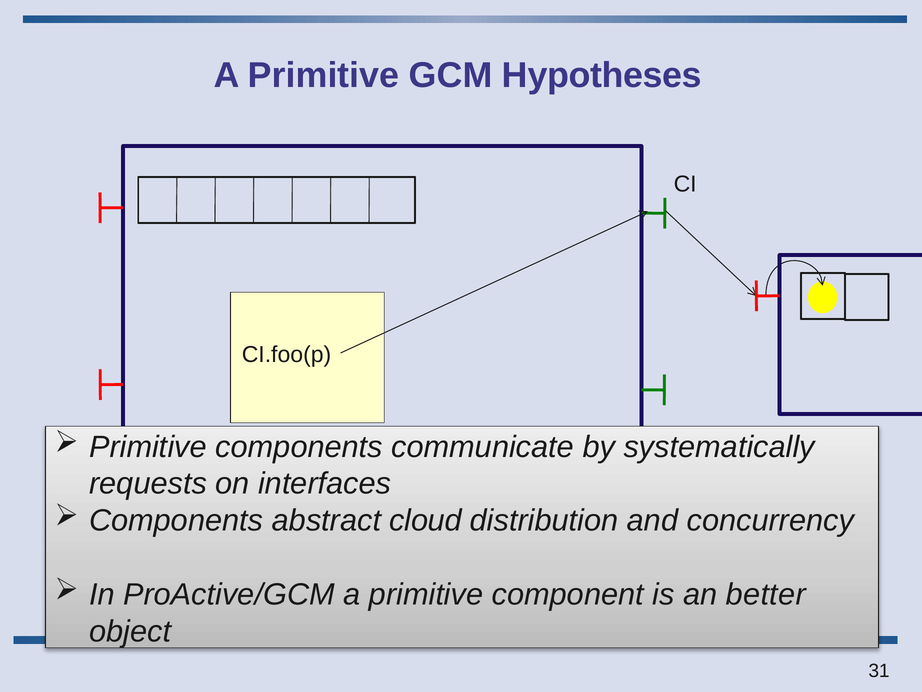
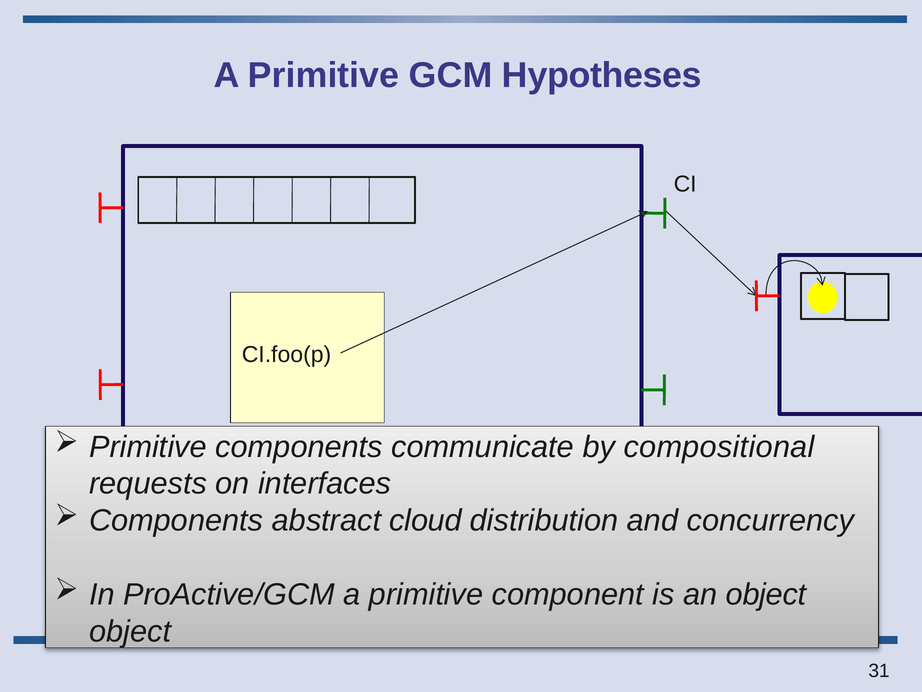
systematically: systematically -> compositional (719, 447)
an better: better -> object (766, 594)
